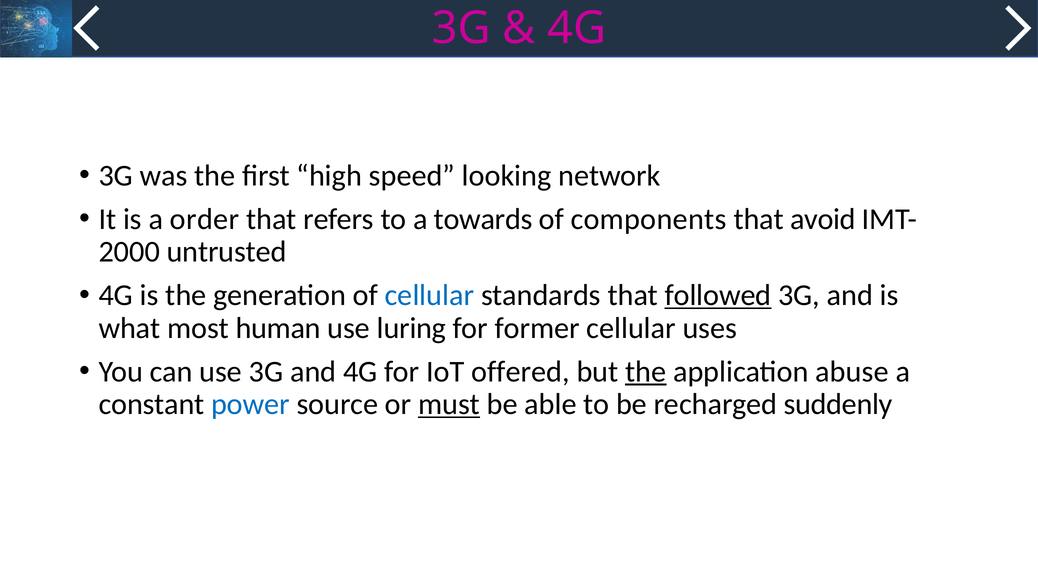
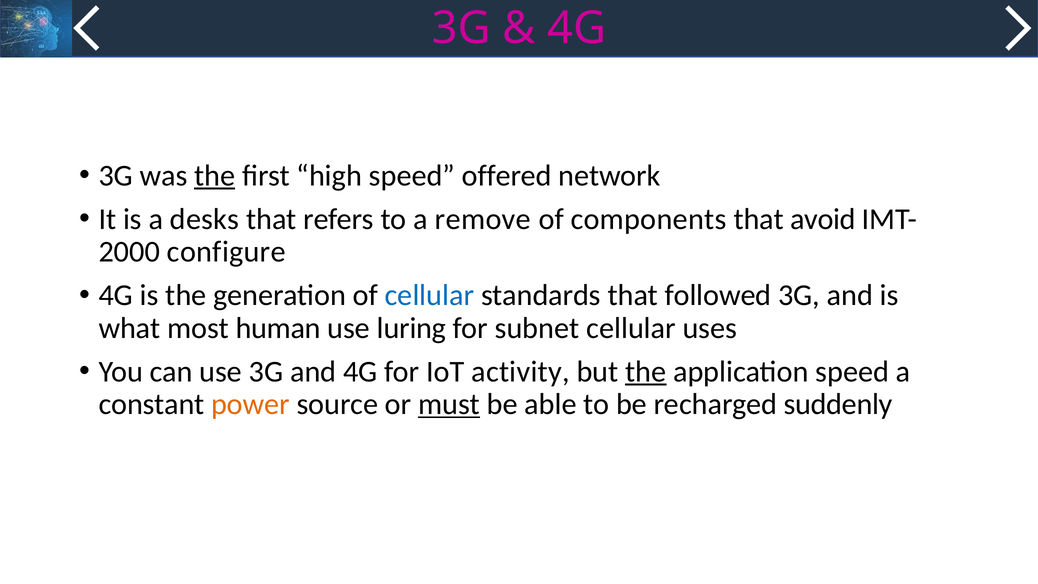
the underline: none -> present (215, 175)
looking: looking -> offered (507, 175)
order: order -> desks (205, 219)
towards: towards -> remove (483, 219)
untrusted: untrusted -> configure (226, 252)
followed underline: present -> none (718, 295)
former: former -> subnet (537, 328)
offered: offered -> activity (520, 371)
application abuse: abuse -> speed (852, 371)
power colour: blue -> orange (250, 404)
